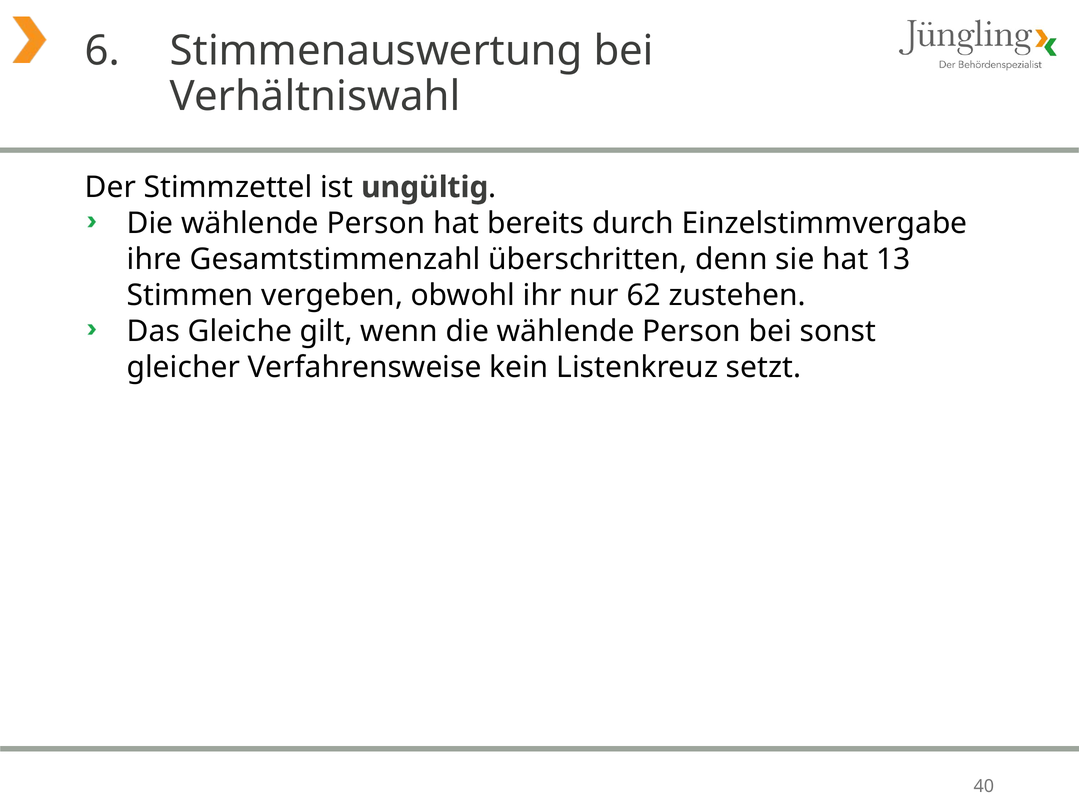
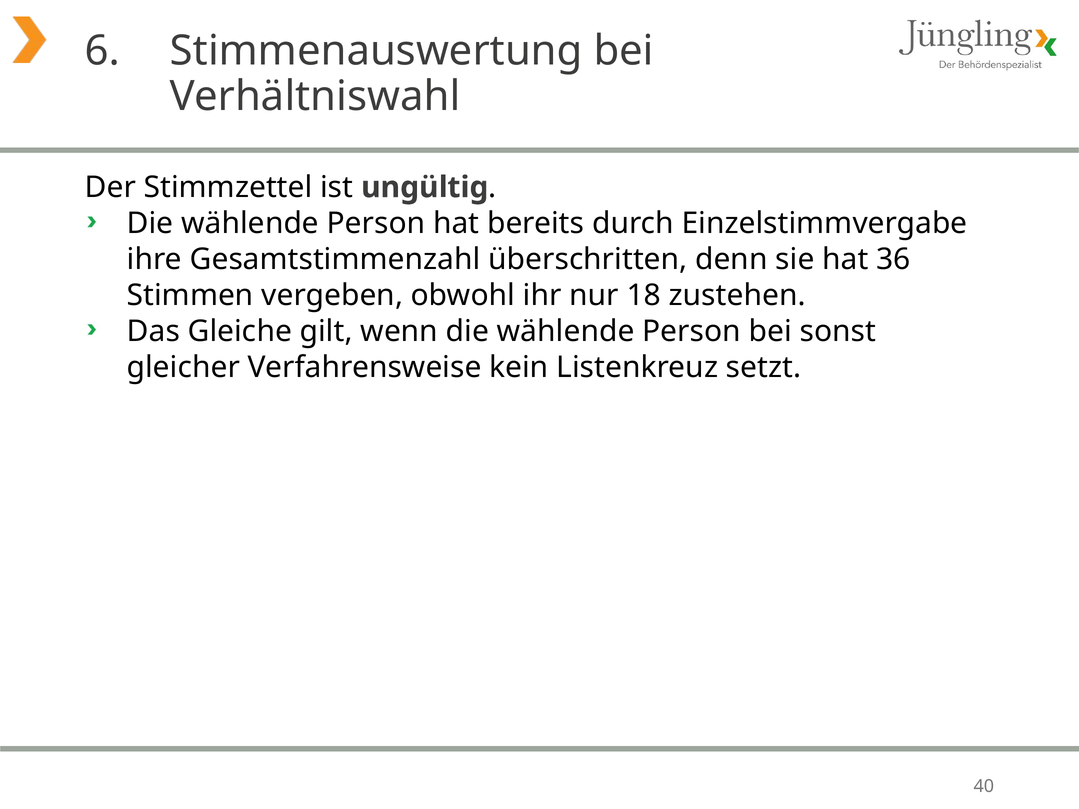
13: 13 -> 36 (893, 259)
62: 62 -> 18 (644, 295)
